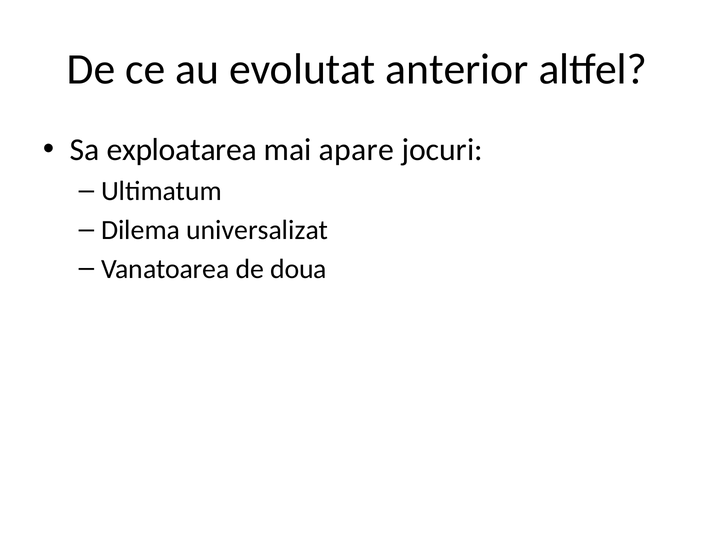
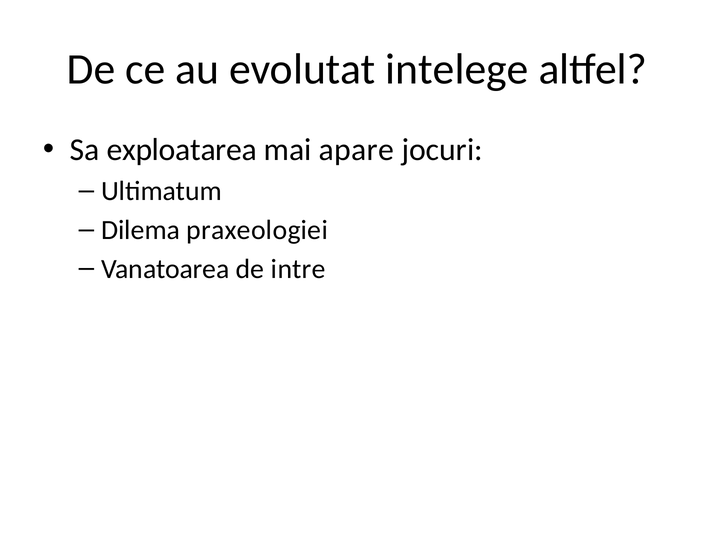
anterior: anterior -> intelege (457, 69)
universalizat: universalizat -> praxeologiei (257, 230)
doua: doua -> intre (298, 269)
